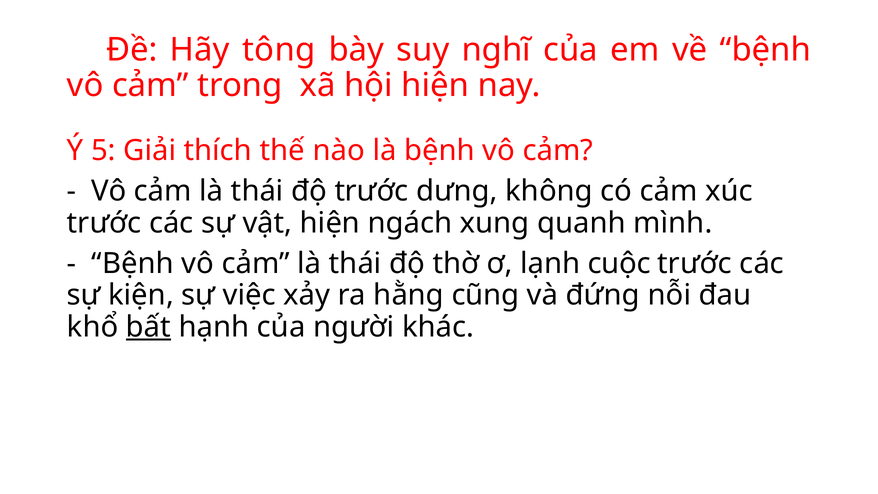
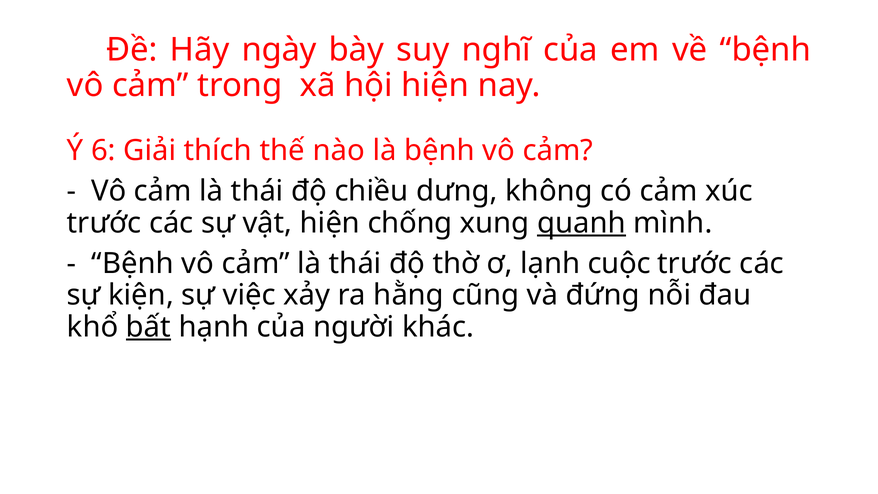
tông: tông -> ngày (279, 50)
5: 5 -> 6 (103, 150)
độ trước: trước -> chiều (372, 191)
ngách: ngách -> chống (410, 223)
quanh underline: none -> present (581, 223)
